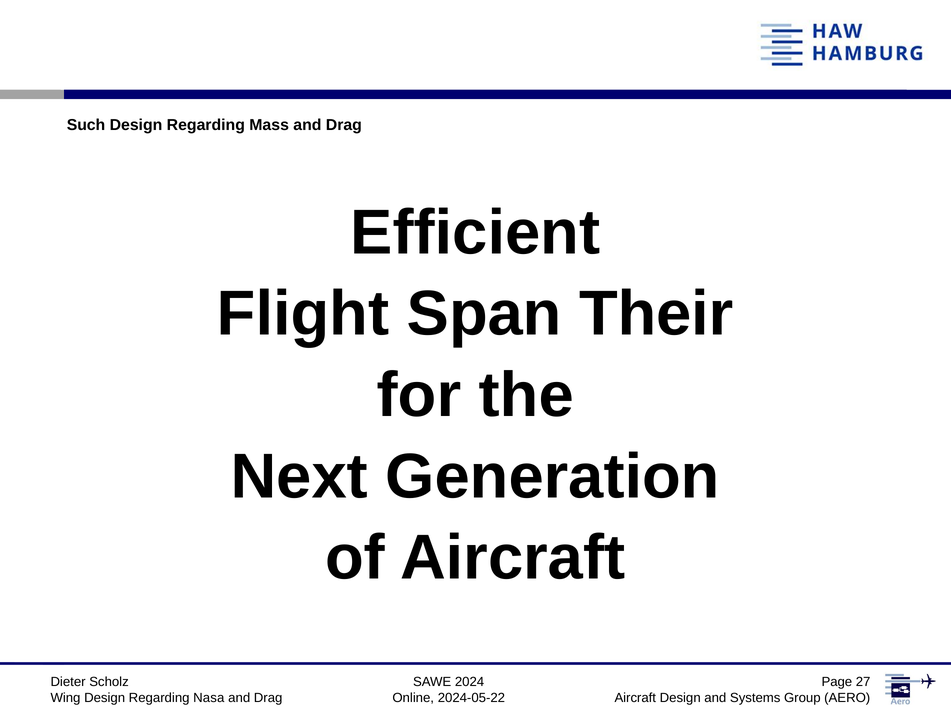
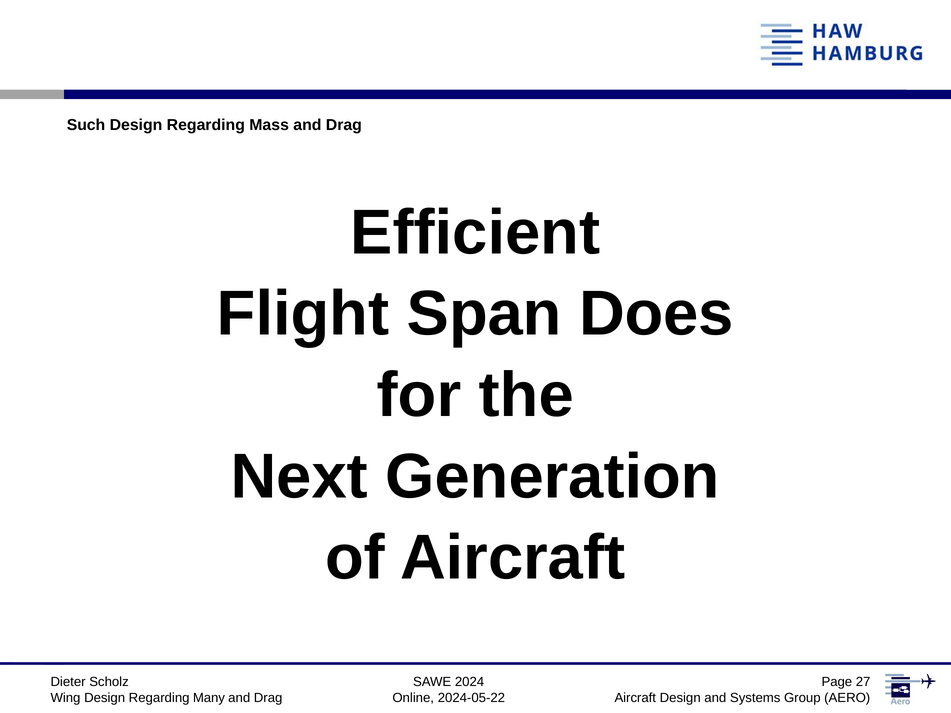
Their: Their -> Does (656, 314)
Nasa: Nasa -> Many (209, 698)
